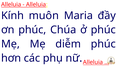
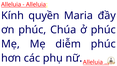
muôn: muôn -> quyền (44, 15)
